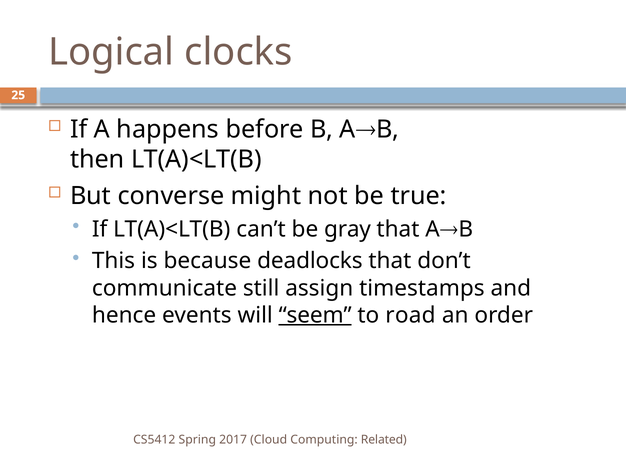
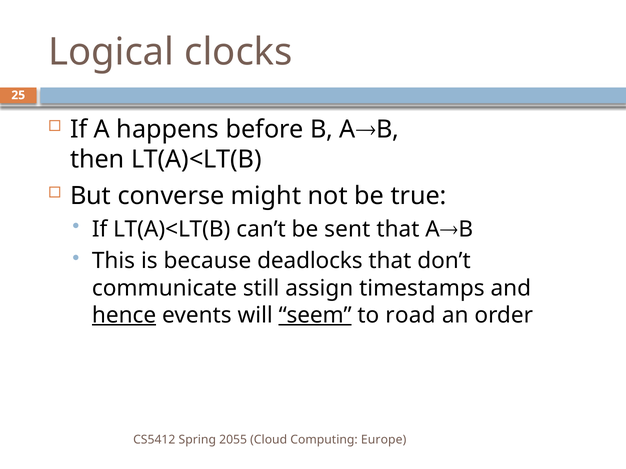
gray: gray -> sent (347, 229)
hence underline: none -> present (124, 316)
2017: 2017 -> 2055 (233, 440)
Related: Related -> Europe (384, 440)
